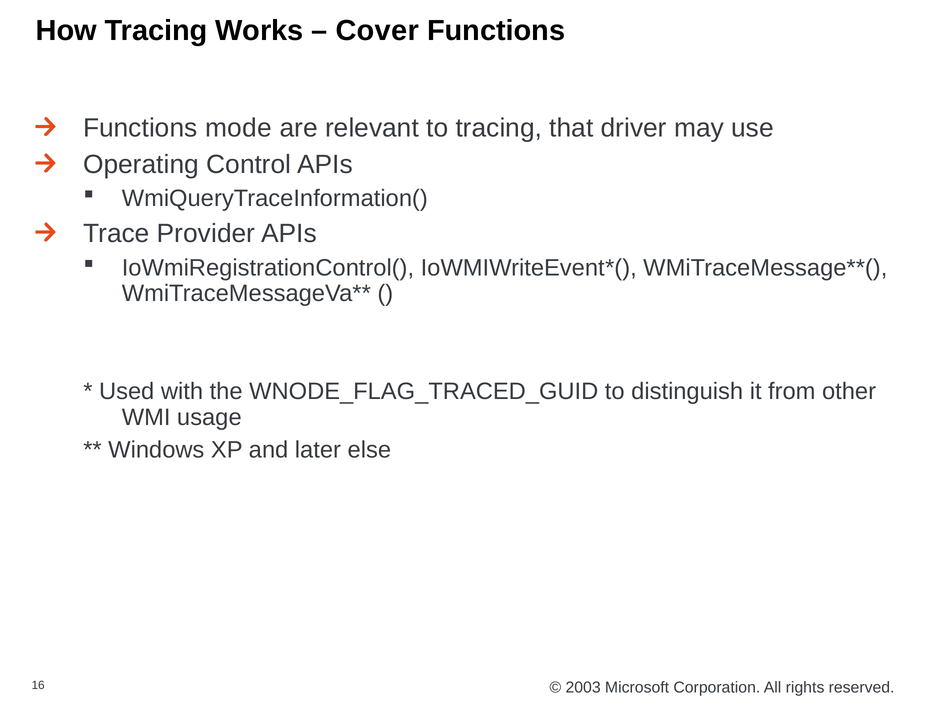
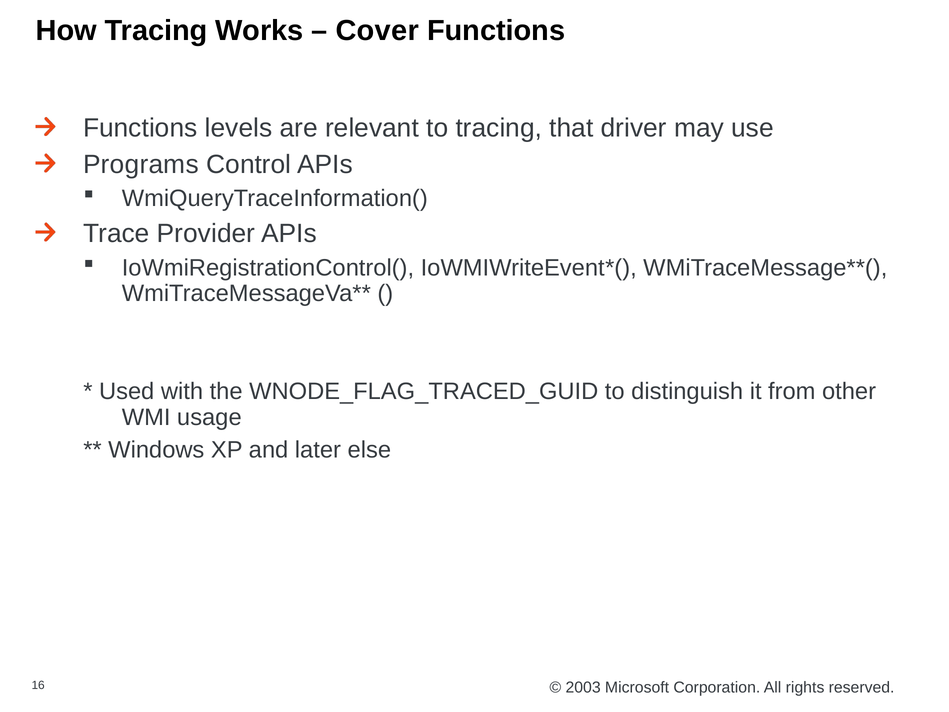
mode: mode -> levels (239, 128)
Operating: Operating -> Programs (141, 164)
